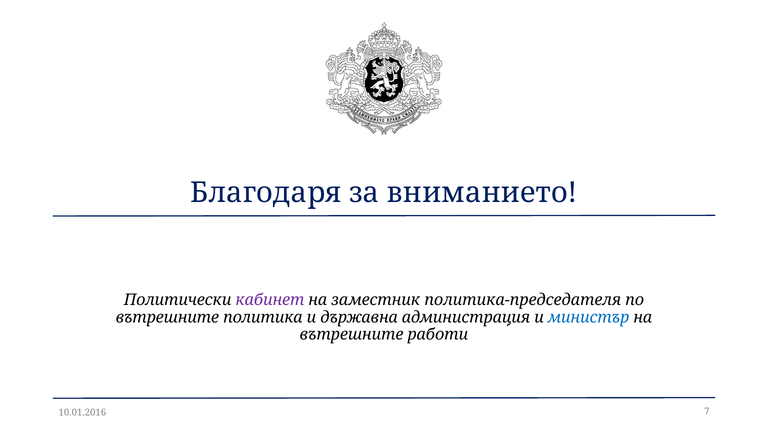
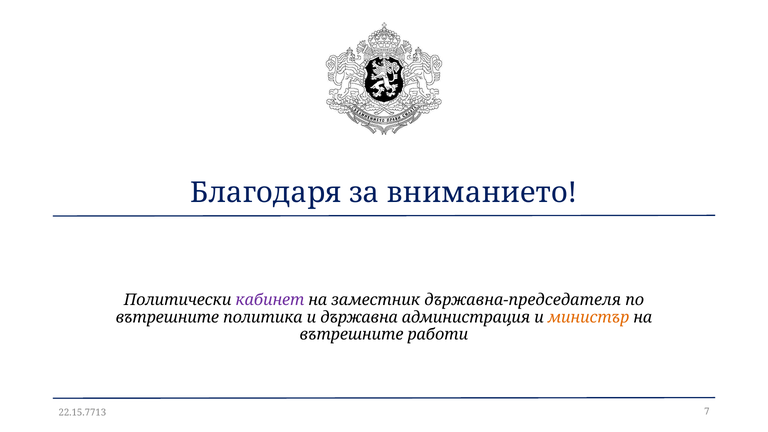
политика-председателя: политика-председателя -> държавна-председателя (523, 300)
министър colour: blue -> orange (589, 317)
10.01.2016: 10.01.2016 -> 22.15.7713 (82, 413)
